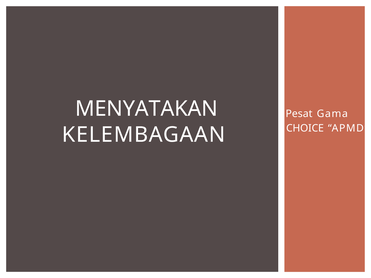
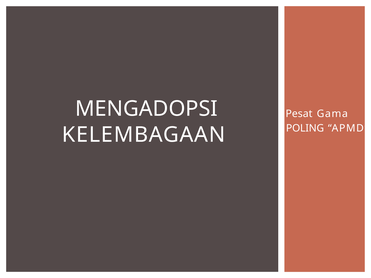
MENYATAKAN: MENYATAKAN -> MENGADOPSI (146, 109)
CHOICE: CHOICE -> POLING (305, 128)
